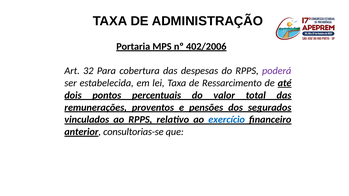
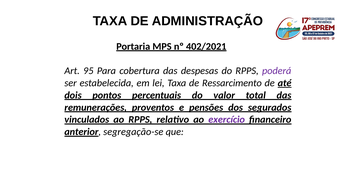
402/2006: 402/2006 -> 402/2021 (206, 46)
32: 32 -> 95 (88, 71)
exercício colour: blue -> purple (227, 120)
consultorias-se: consultorias-se -> segregação-se (133, 132)
